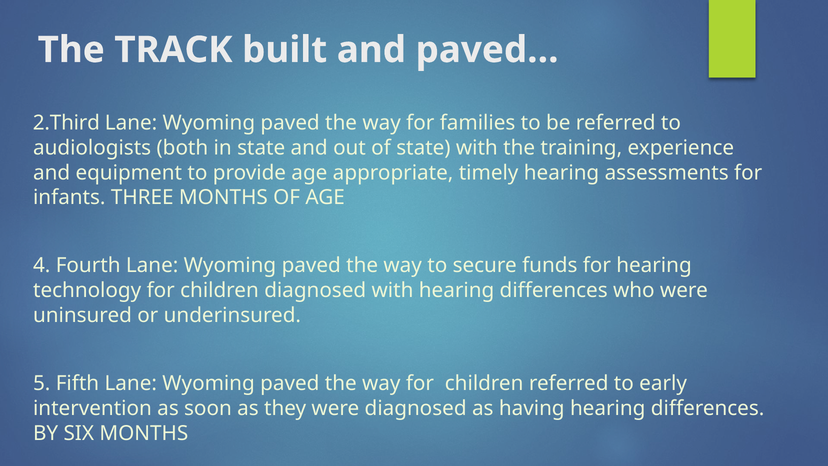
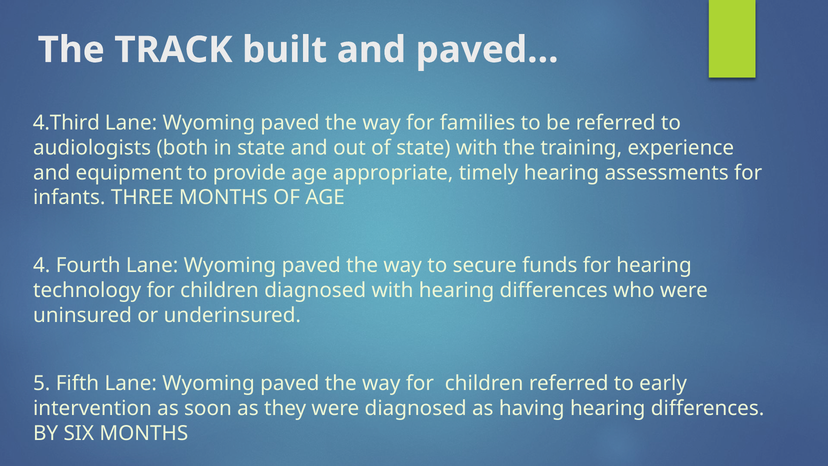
2.Third: 2.Third -> 4.Third (66, 123)
